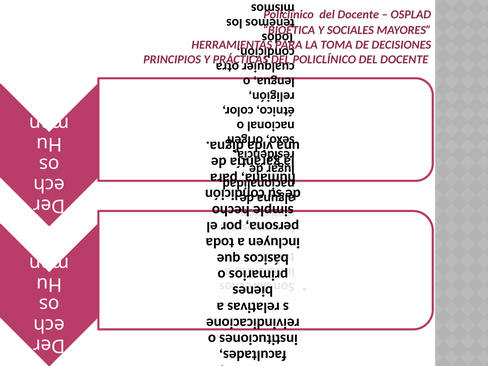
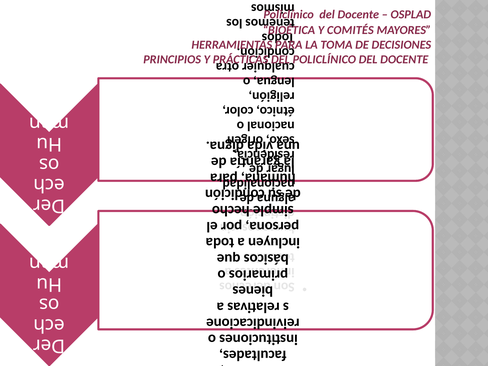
SOCIALES: SOCIALES -> COMITÉS (350, 30)
